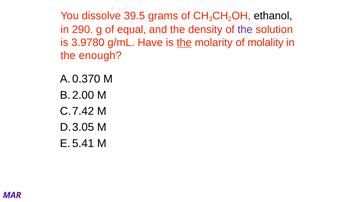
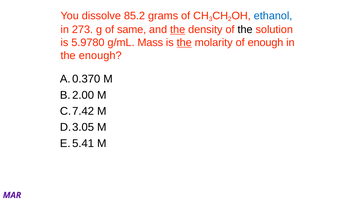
39.5: 39.5 -> 85.2 (134, 16)
ethanol colour: black -> blue (273, 16)
290: 290 -> 273 (83, 30)
equal: equal -> same (132, 30)
the underline: none -> present (178, 30)
the colour: purple -> black (245, 30)
3.9780: 3.9780 -> 5.9780 (88, 43)
Have: Have -> Mass (150, 43)
of molality: molality -> enough (266, 43)
